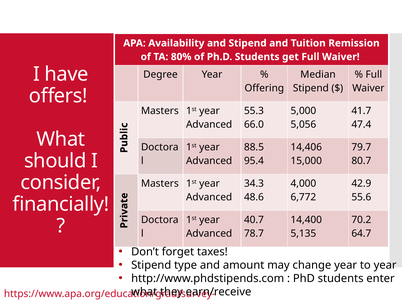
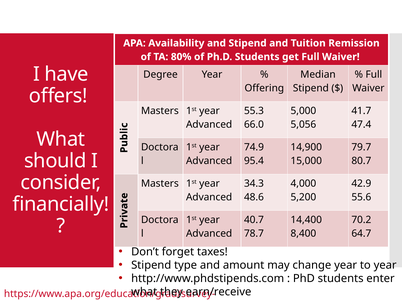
88.5: 88.5 -> 74.9 (254, 147)
14,406: 14,406 -> 14,900 (306, 147)
6,772: 6,772 -> 5,200 (303, 198)
5,135: 5,135 -> 8,400 (303, 234)
